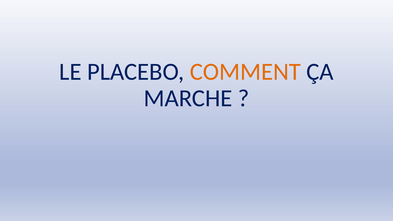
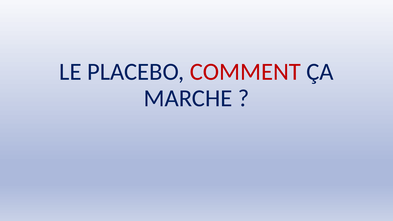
COMMENT colour: orange -> red (245, 72)
